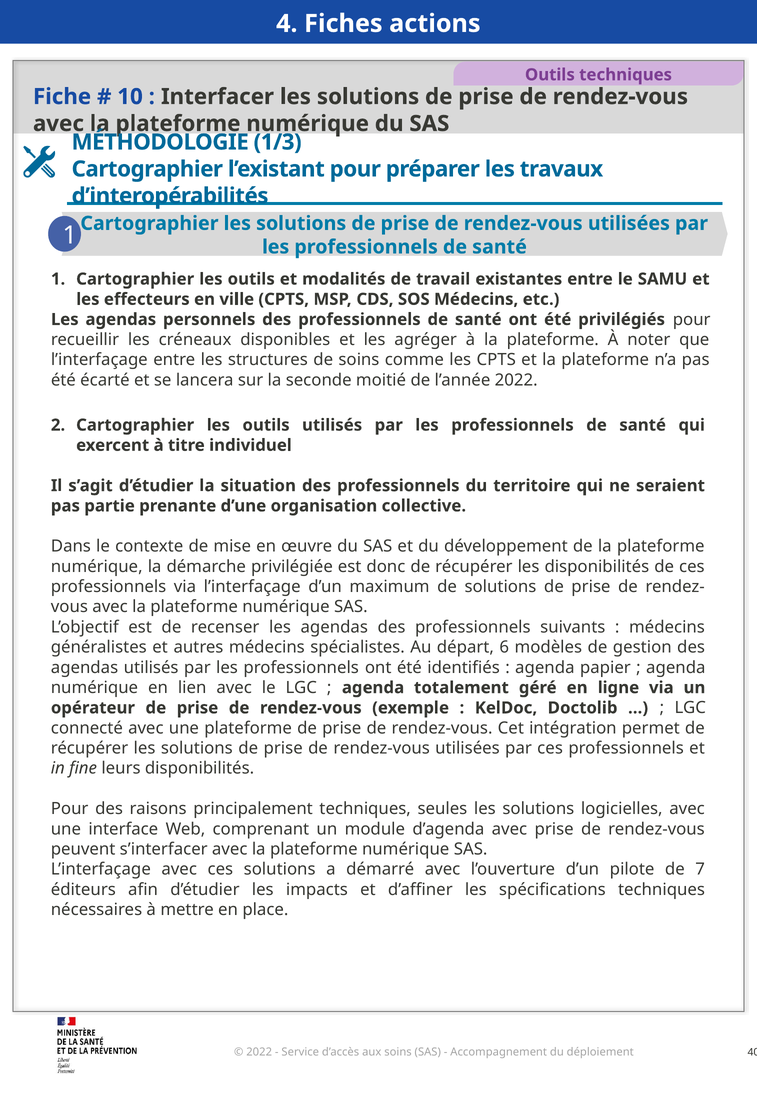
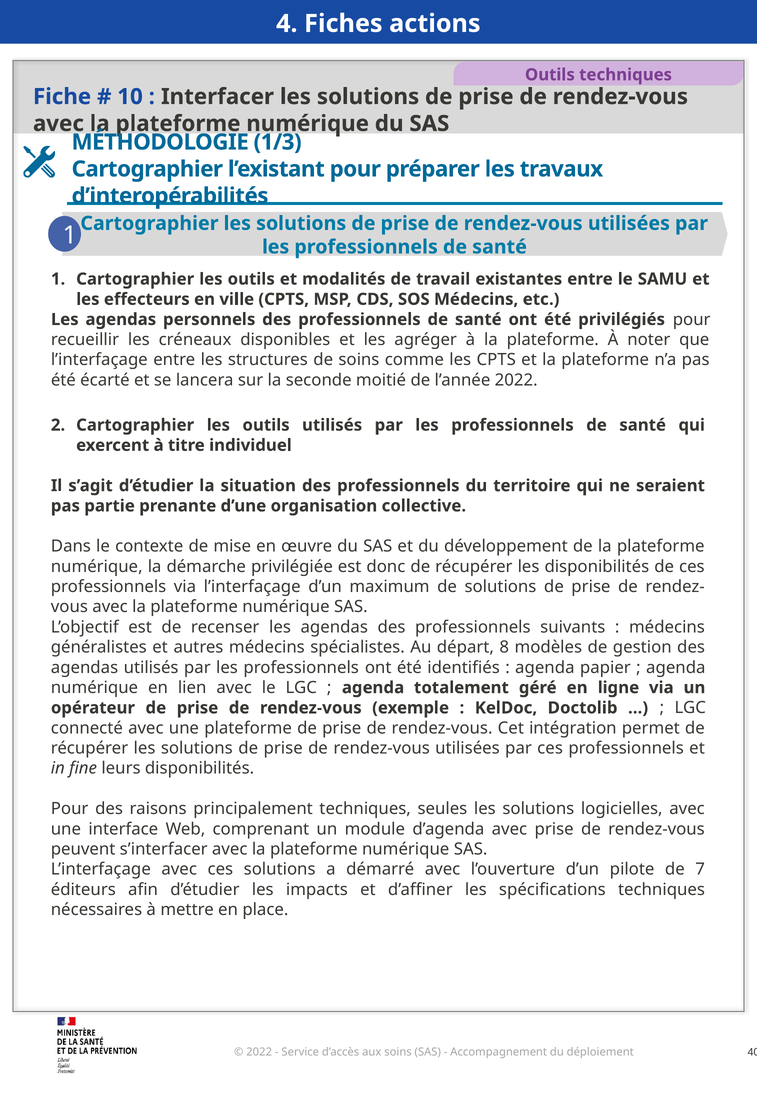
6: 6 -> 8 (504, 647)
